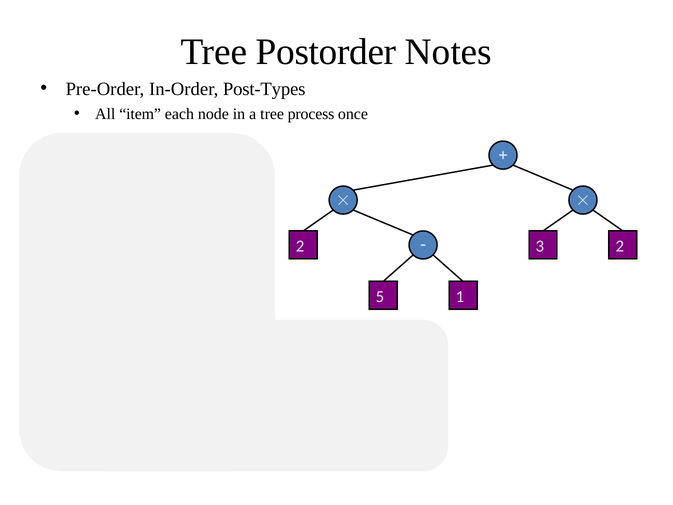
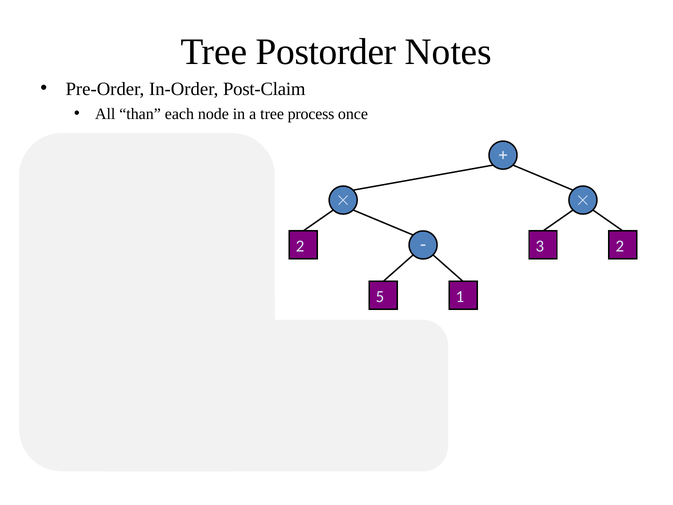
Post-Types: Post-Types -> Post-Claim (264, 89)
item: item -> than (140, 114)
